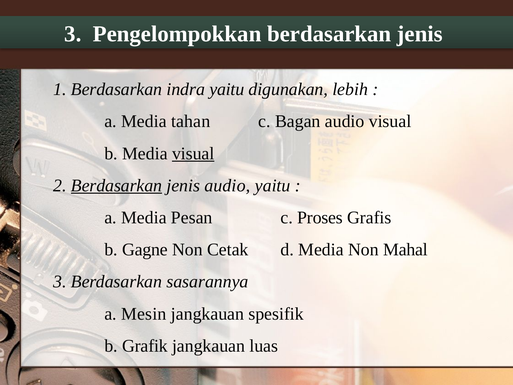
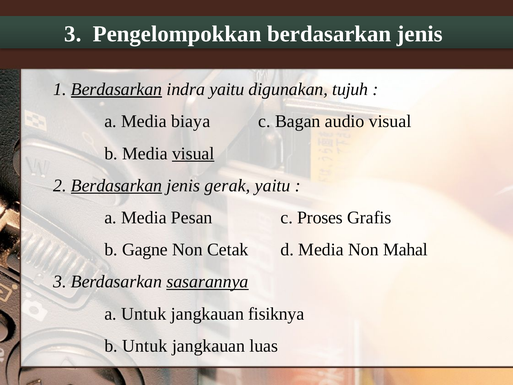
Berdasarkan underline: none -> present (117, 89)
lebih: lebih -> tujuh (350, 89)
tahan: tahan -> biaya (191, 121)
jenis audio: audio -> gerak (227, 185)
sasarannya underline: none -> present (207, 282)
a Mesin: Mesin -> Untuk (144, 314)
spesifik: spesifik -> fisiknya (276, 314)
b Grafik: Grafik -> Untuk (145, 346)
